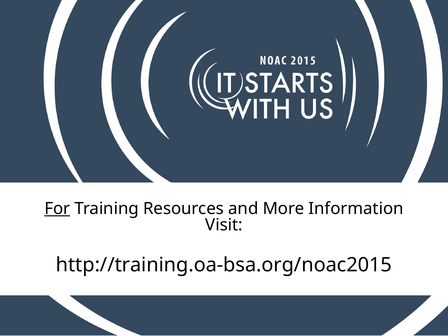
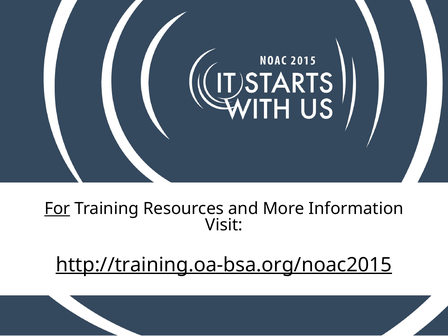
http://training.oa-bsa.org/noac2015 underline: none -> present (224, 265)
